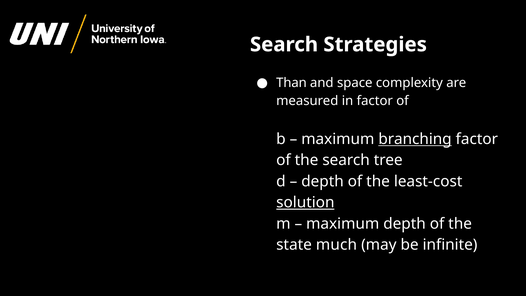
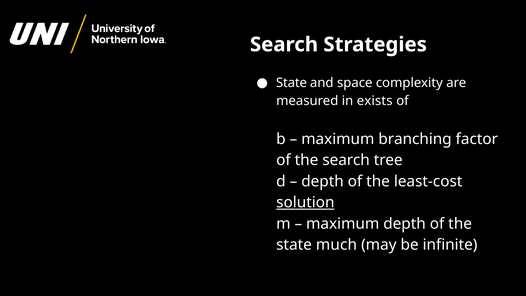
Than: Than -> State (291, 83)
in factor: factor -> exists (375, 101)
branching underline: present -> none (415, 139)
